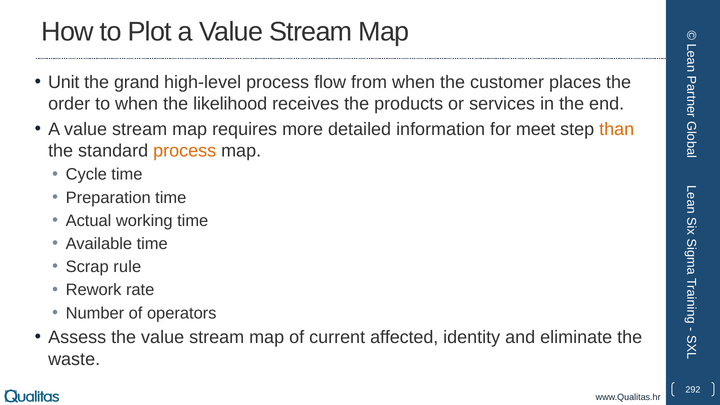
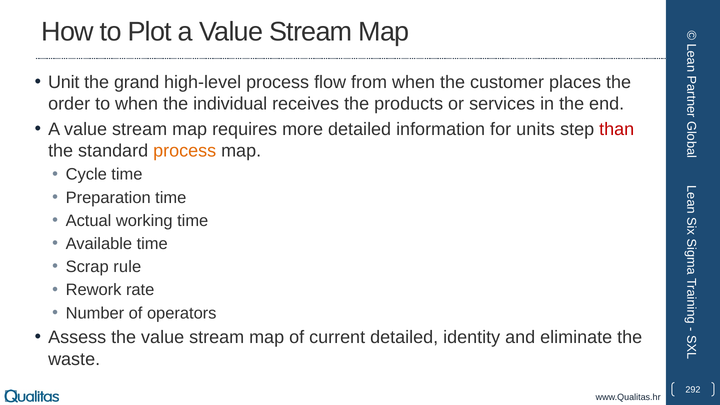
likelihood: likelihood -> individual (230, 104)
meet: meet -> units (536, 129)
than colour: orange -> red (617, 129)
current affected: affected -> detailed (404, 337)
